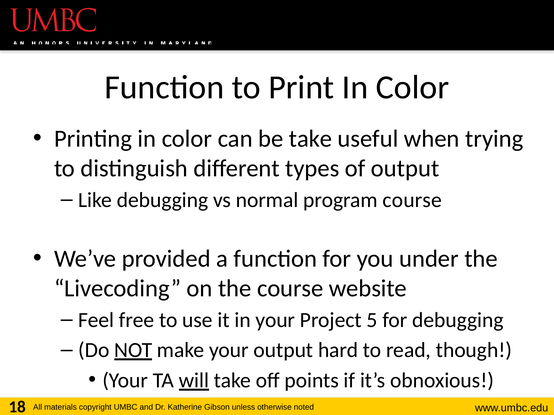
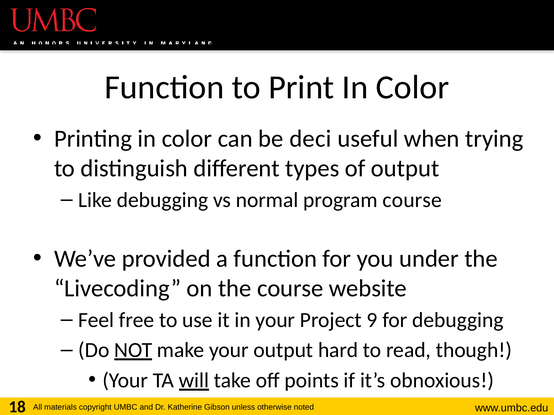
be take: take -> deci (310, 139)
5: 5 -> 9 (372, 320)
